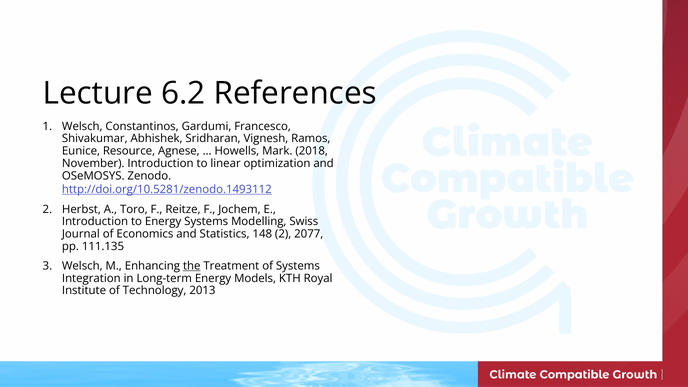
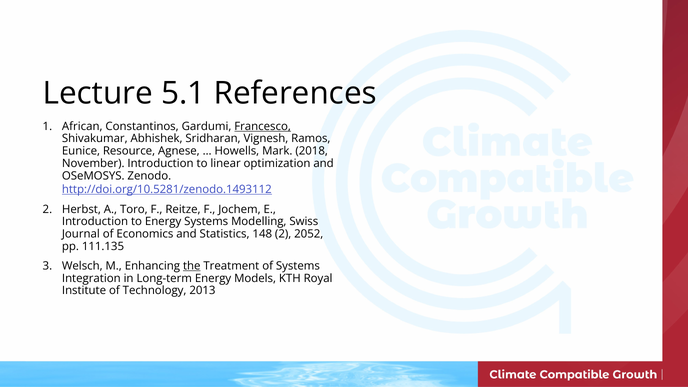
6.2: 6.2 -> 5.1 (183, 93)
Welsch: Welsch -> African (82, 126)
Francesco underline: none -> present (263, 126)
2077: 2077 -> 2052 (309, 234)
